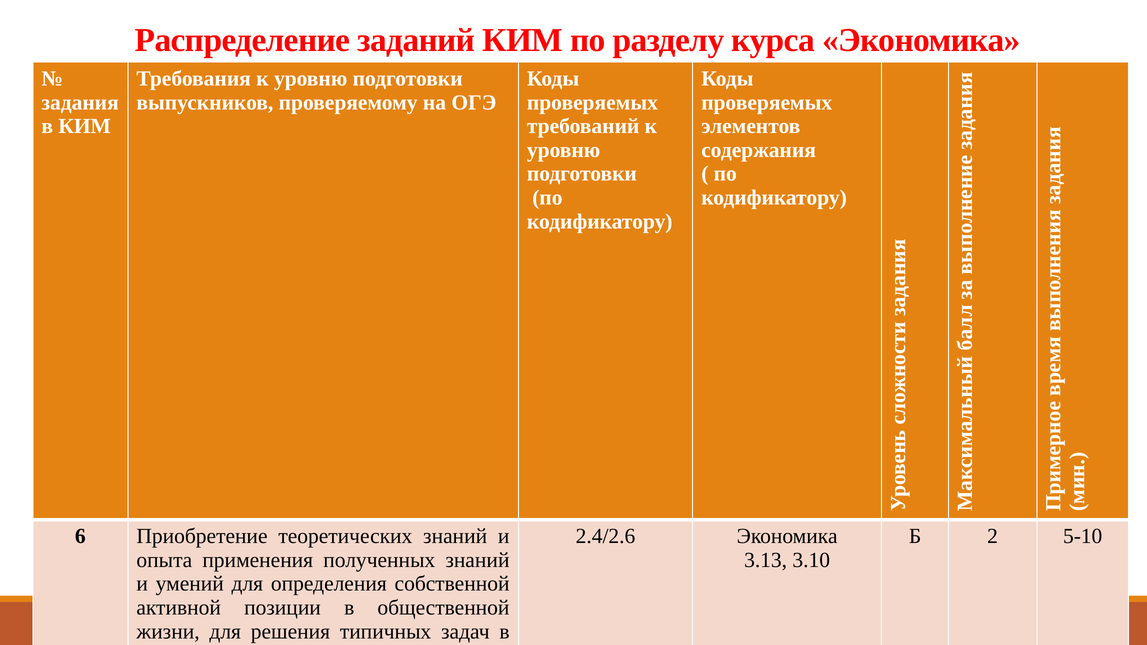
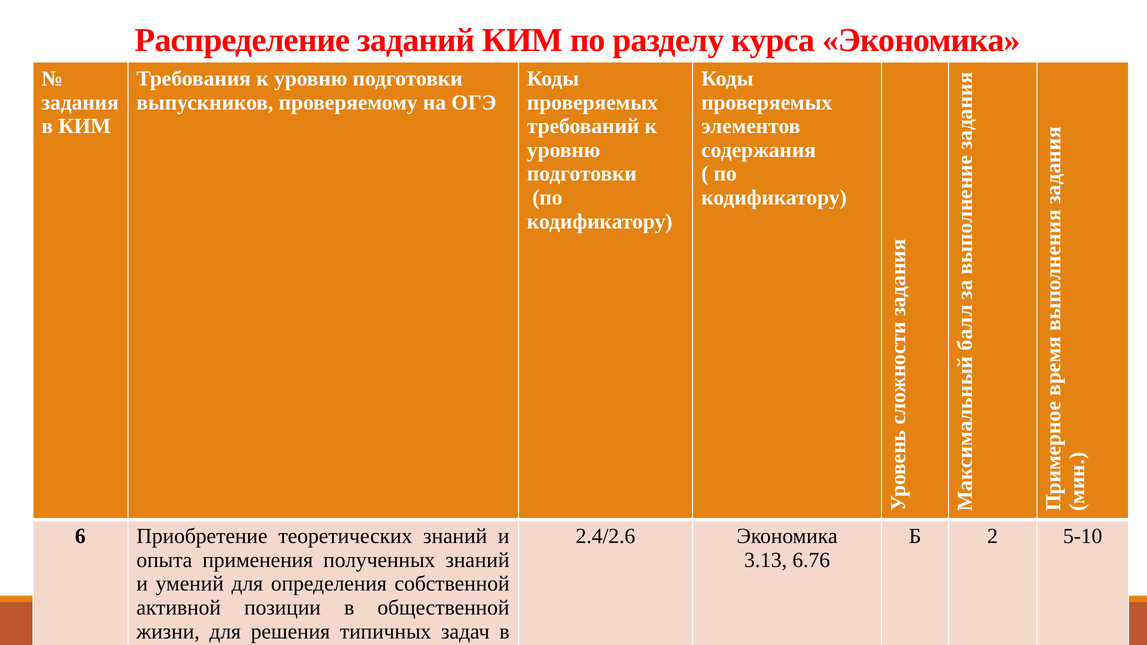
3.10: 3.10 -> 6.76 (811, 560)
